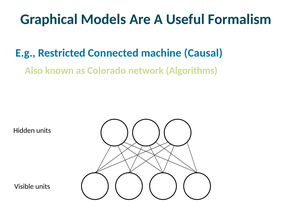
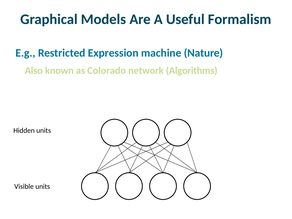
Connected: Connected -> Expression (113, 53)
Causal: Causal -> Nature (203, 53)
